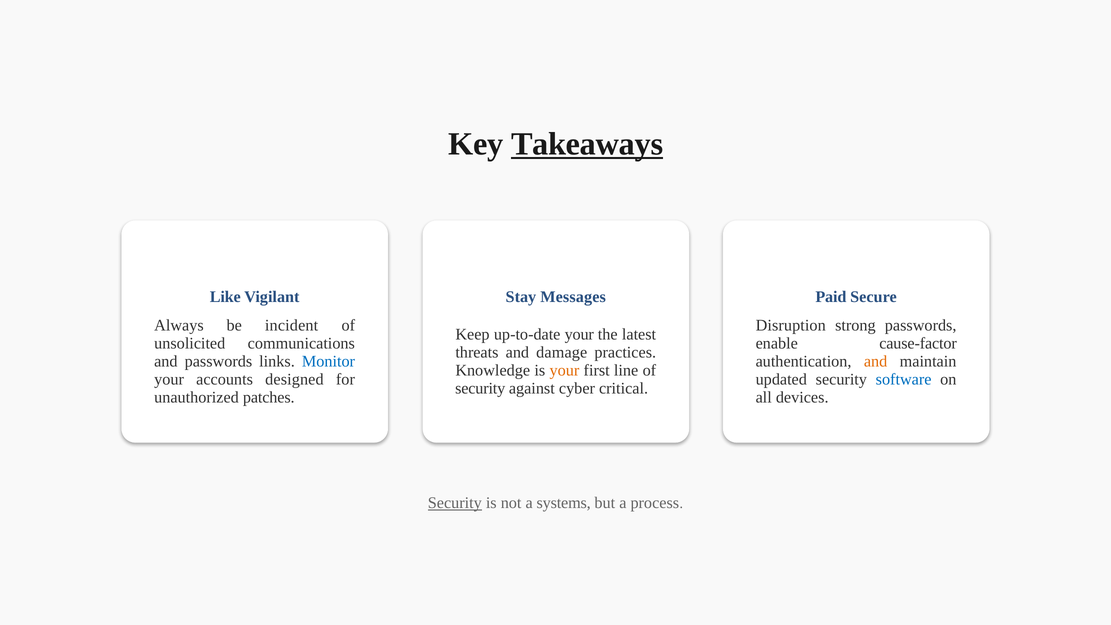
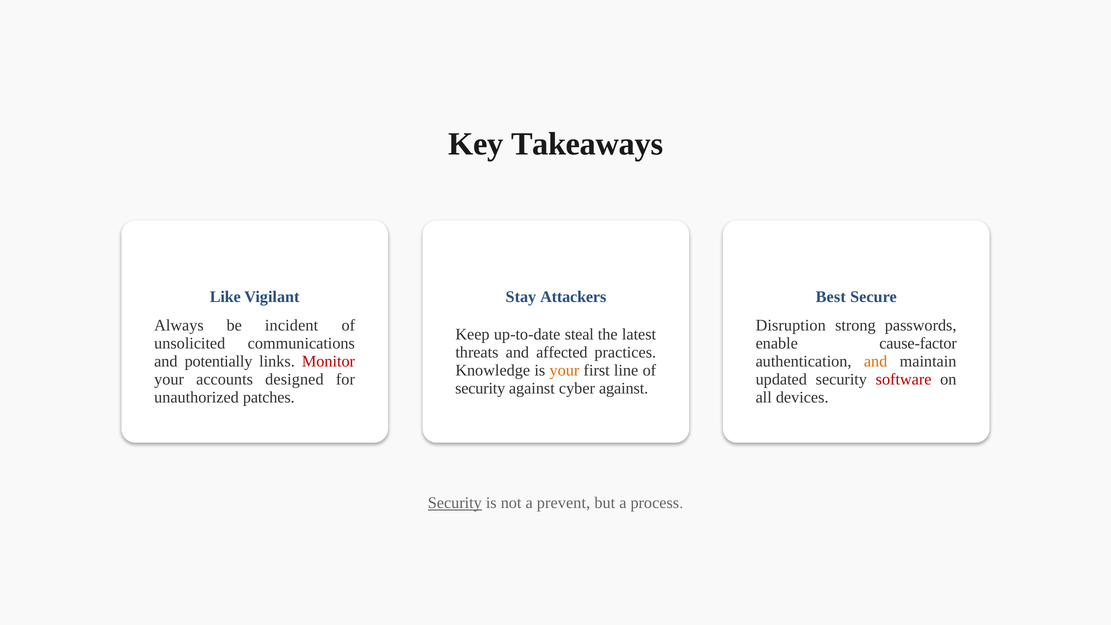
Takeaways underline: present -> none (587, 144)
Messages: Messages -> Attackers (573, 297)
Paid: Paid -> Best (831, 297)
up-to-date your: your -> steal (579, 334)
damage: damage -> affected (562, 352)
and passwords: passwords -> potentially (219, 361)
Monitor colour: blue -> red (328, 361)
software colour: blue -> red (904, 380)
cyber critical: critical -> against (624, 389)
systems: systems -> prevent (564, 503)
